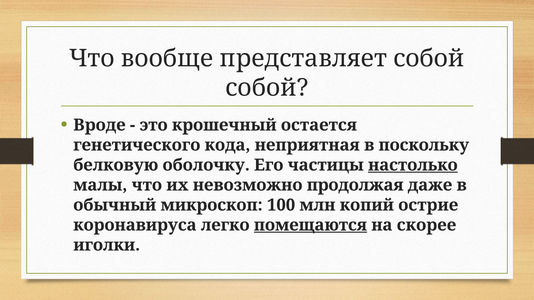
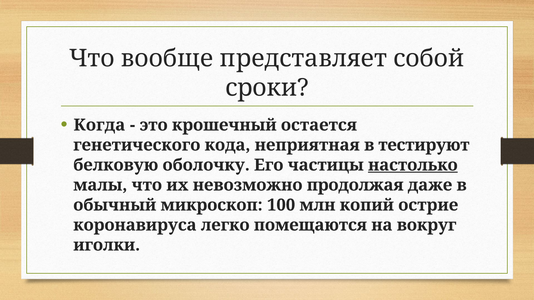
собой: собой -> сроки (267, 88)
Вроде: Вроде -> Когда (99, 125)
поскольку: поскольку -> тестируют (424, 145)
помещаются underline: present -> none (310, 225)
скорее: скорее -> вокруг (427, 225)
